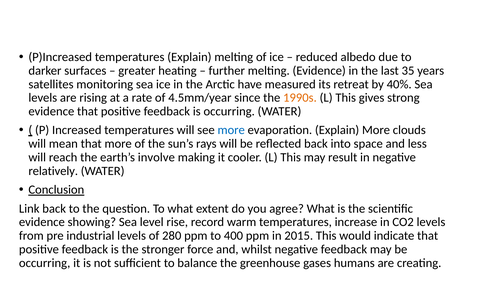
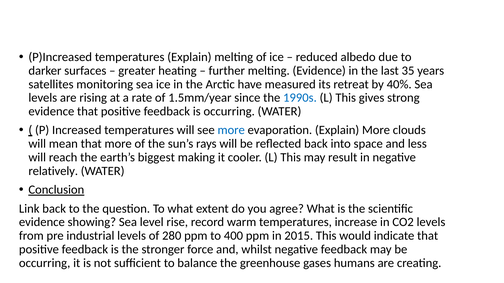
4.5mm/year: 4.5mm/year -> 1.5mm/year (200, 98)
1990s colour: orange -> blue (300, 98)
involve: involve -> biggest (156, 158)
